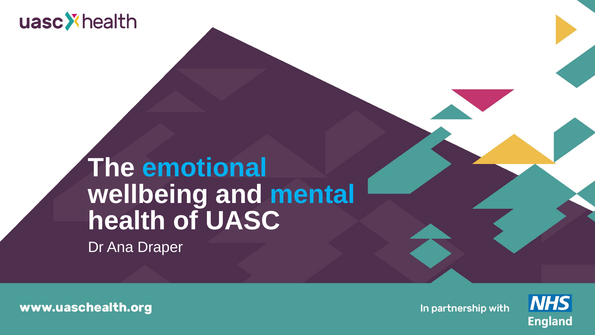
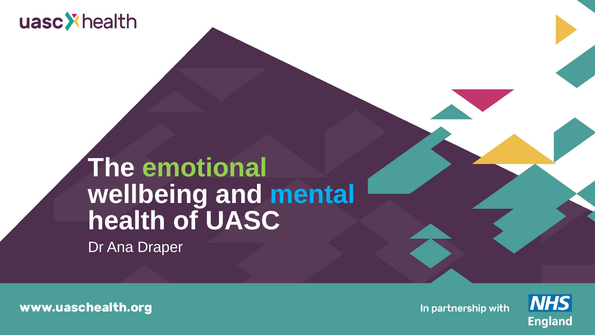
emotional colour: light blue -> light green (205, 168)
